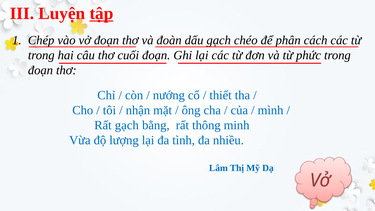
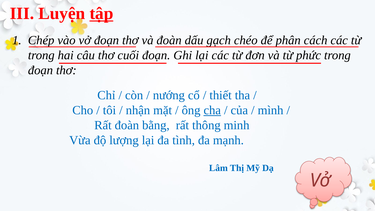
cha underline: none -> present (212, 110)
Rất gạch: gạch -> đoàn (127, 125)
nhiều: nhiều -> mạnh (228, 140)
